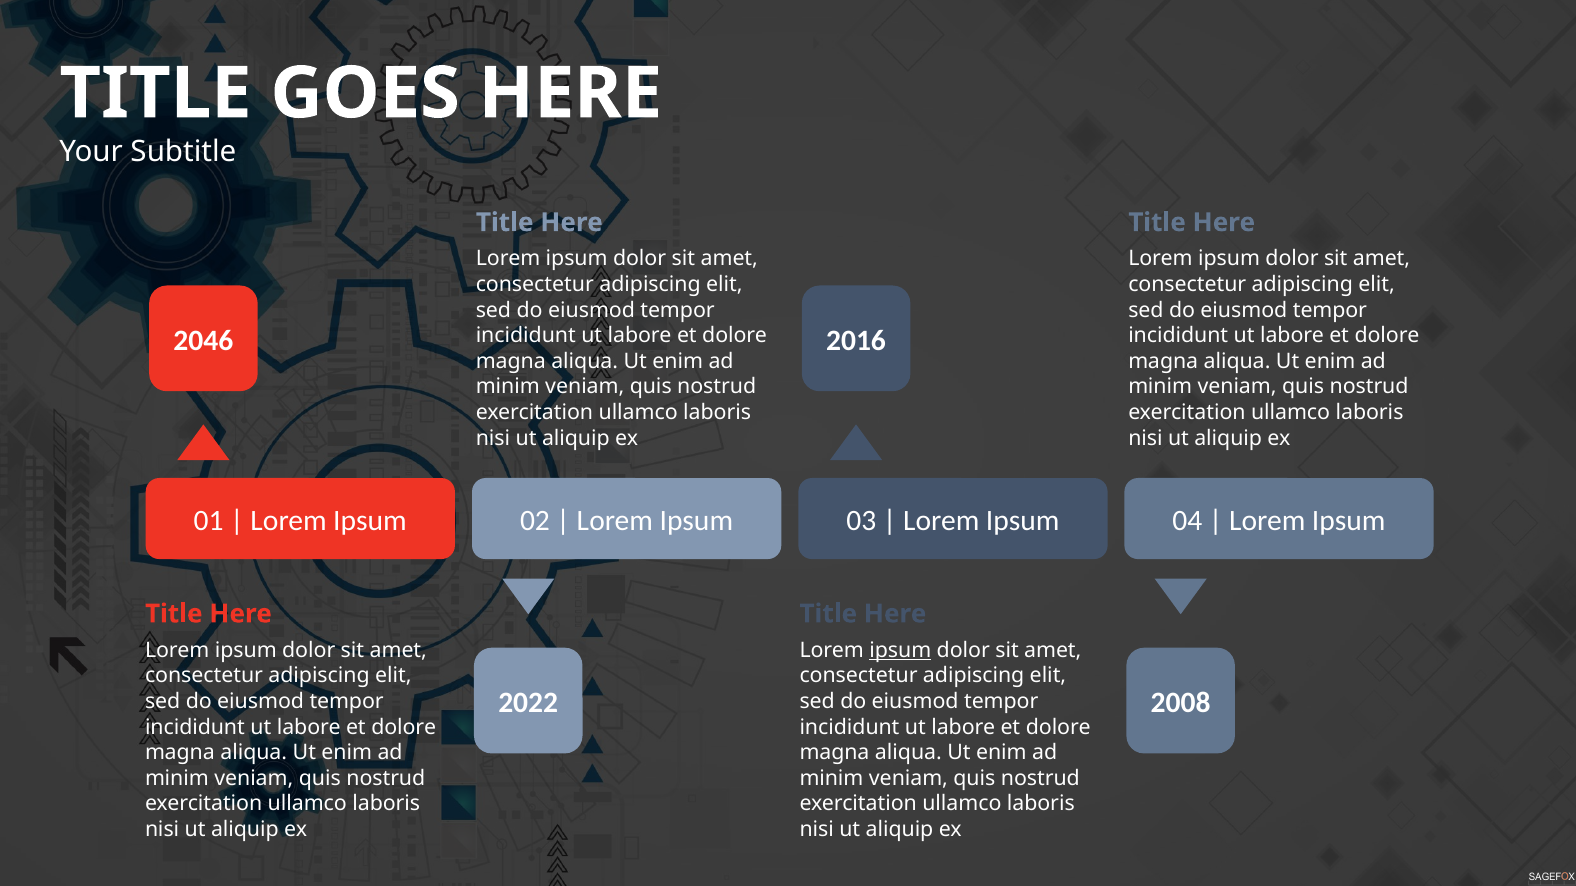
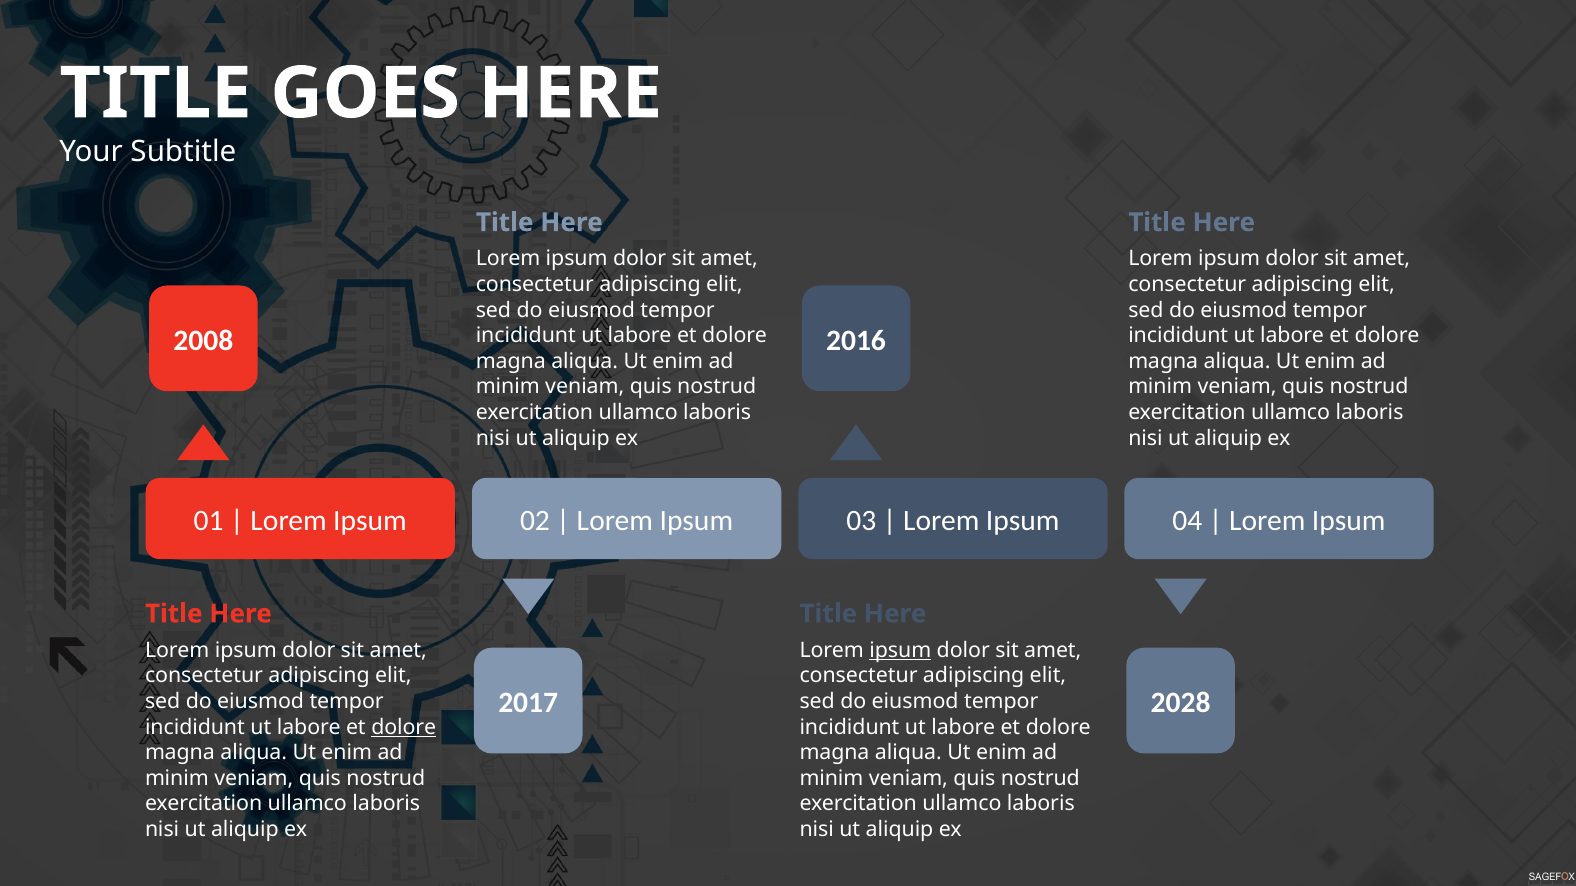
2046: 2046 -> 2008 (203, 341)
2022: 2022 -> 2017 (528, 703)
2008: 2008 -> 2028 (1181, 703)
dolore underline: none -> present (404, 727)
